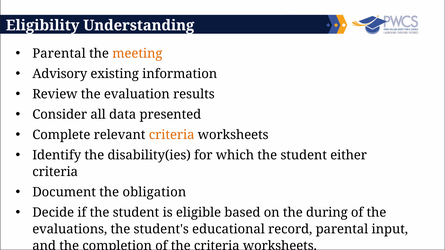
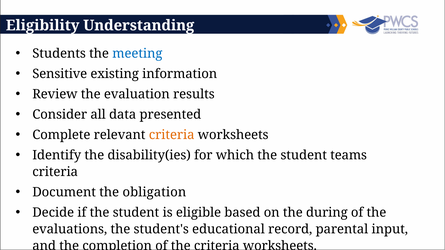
Parental: Parental -> Students (59, 54)
meeting colour: orange -> blue (137, 54)
Advisory: Advisory -> Sensitive (60, 74)
either: either -> teams (349, 156)
